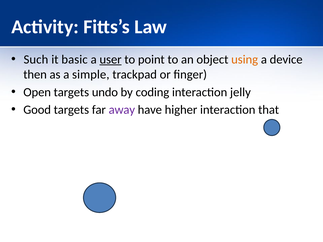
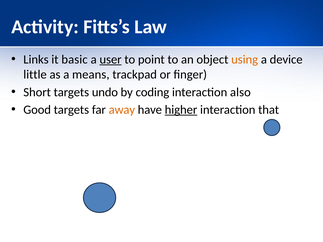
Such: Such -> Links (36, 60)
then: then -> little (35, 75)
simple: simple -> means (91, 75)
Open: Open -> Short (37, 92)
jelly: jelly -> also (240, 92)
away colour: purple -> orange (122, 110)
higher underline: none -> present (181, 110)
